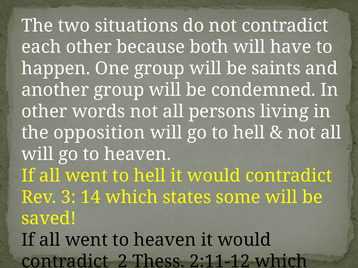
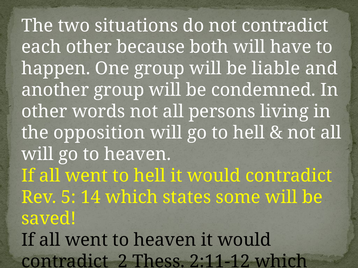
saints: saints -> liable (276, 69)
3: 3 -> 5 (69, 198)
